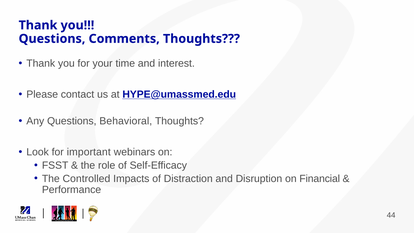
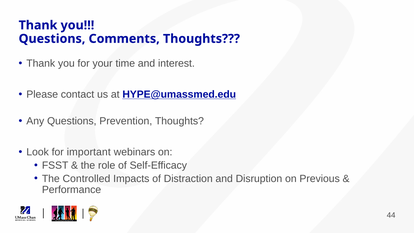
Behavioral: Behavioral -> Prevention (126, 121)
Financial: Financial -> Previous (320, 179)
